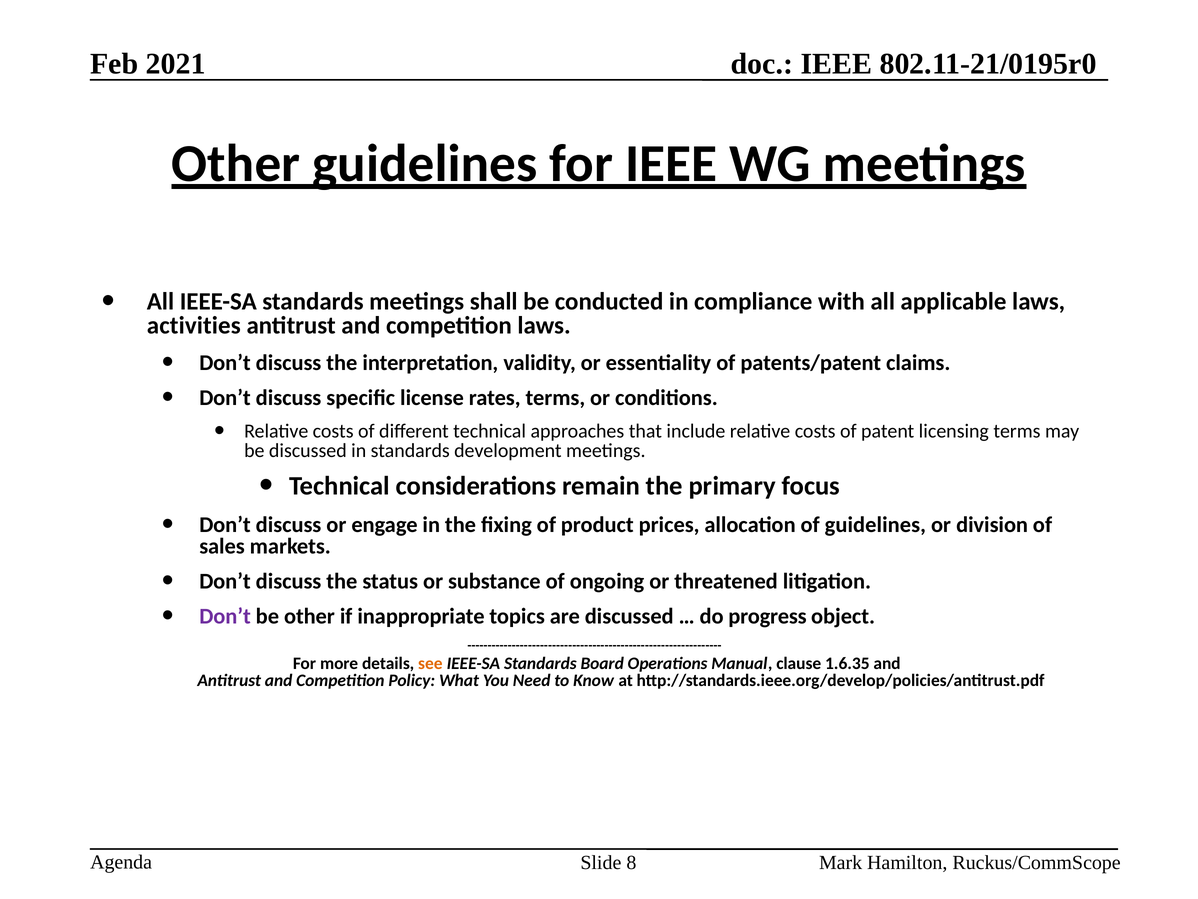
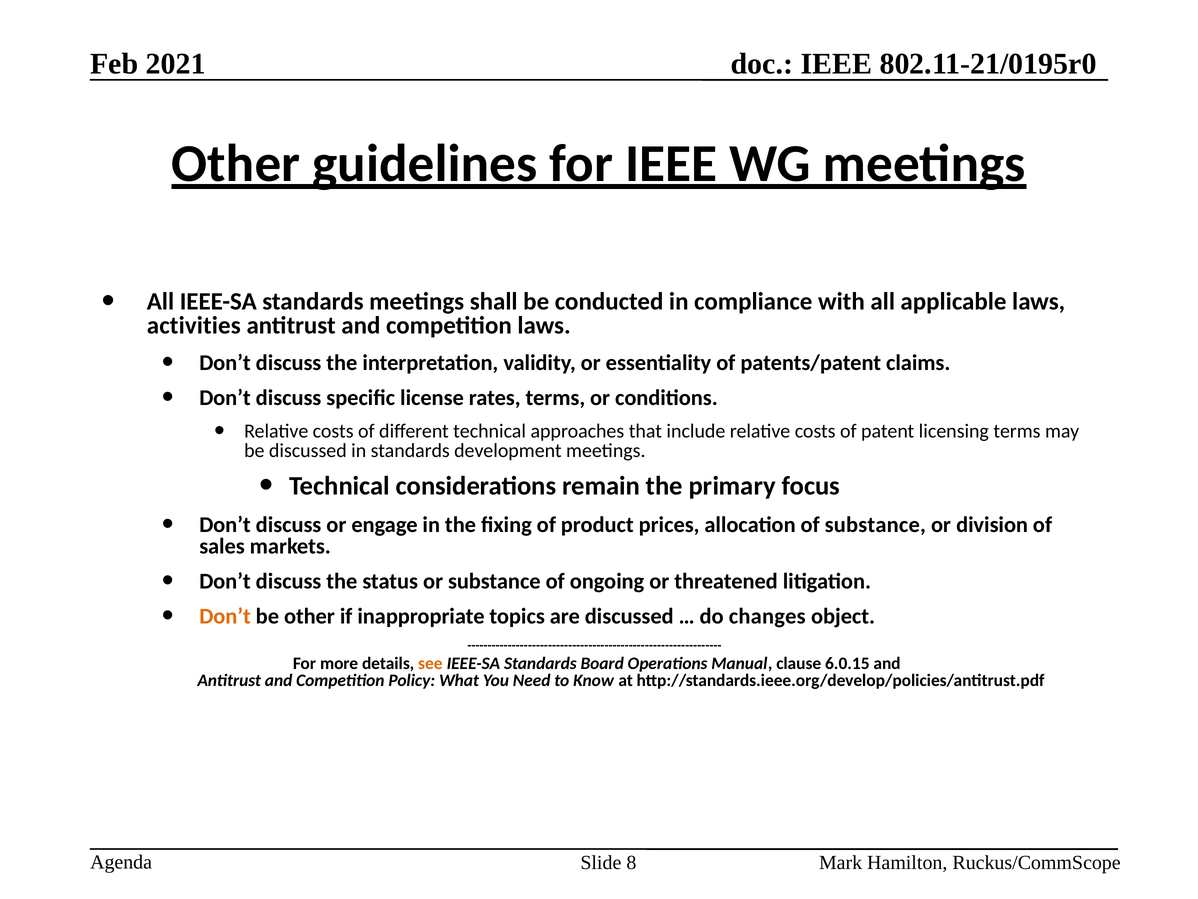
of guidelines: guidelines -> substance (875, 525)
Don’t colour: purple -> orange (225, 616)
progress: progress -> changes (767, 616)
1.6.35: 1.6.35 -> 6.0.15 (847, 663)
